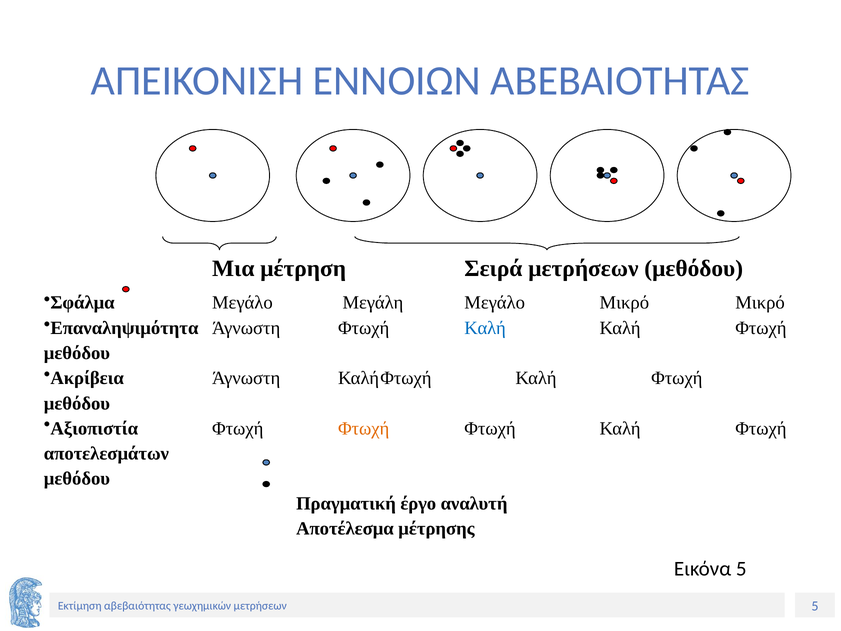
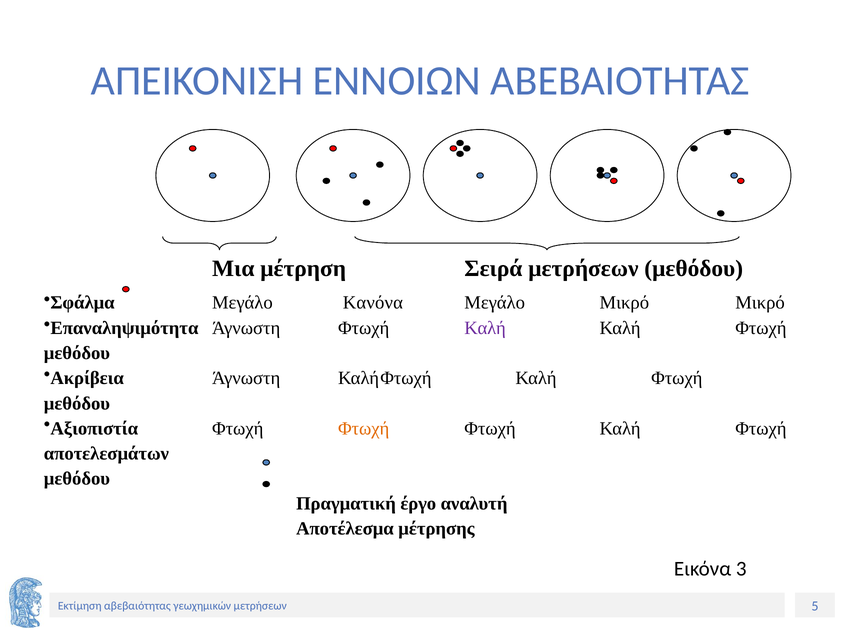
Μεγάλη: Μεγάλη -> Κανόνα (373, 302)
Καλή colour: blue -> purple (485, 328)
Εικόνα 5: 5 -> 3 (741, 568)
